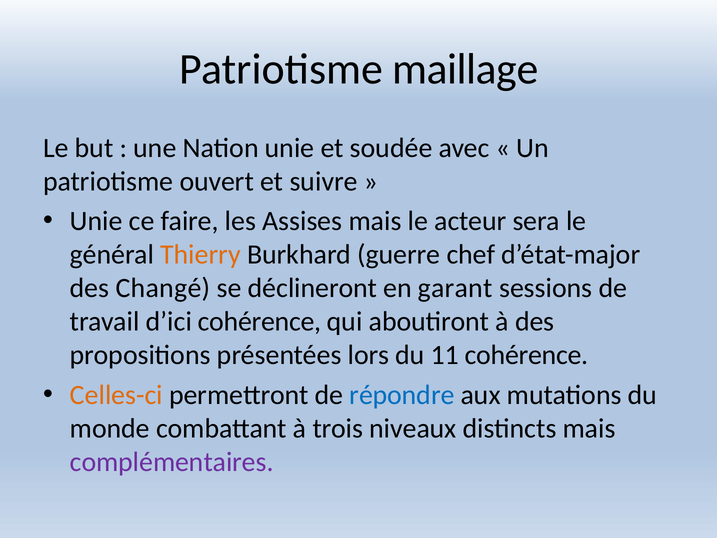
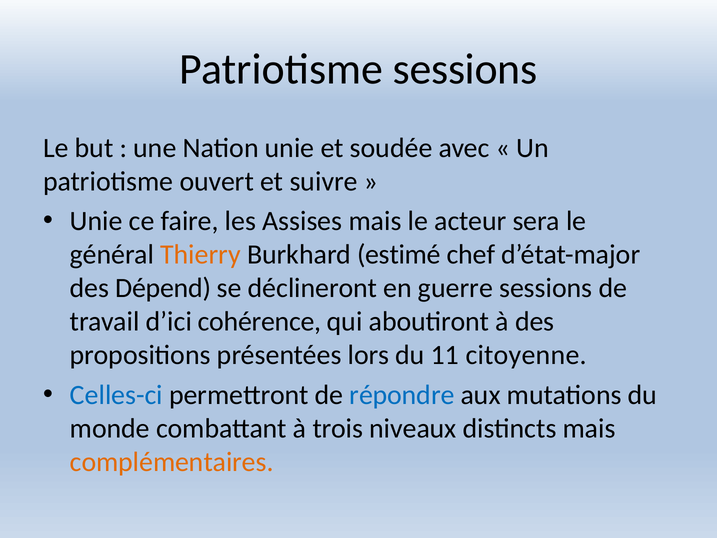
Patriotisme maillage: maillage -> sessions (465, 69)
guerre: guerre -> estimé (399, 255)
Changé: Changé -> Dépend (163, 288)
garant: garant -> guerre (455, 288)
11 cohérence: cohérence -> citoyenne (526, 355)
Celles-ci colour: orange -> blue (116, 395)
complémentaires colour: purple -> orange (172, 462)
